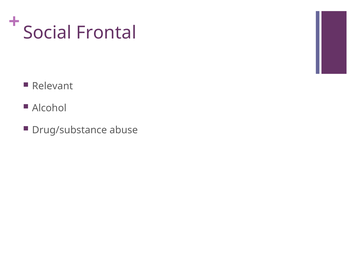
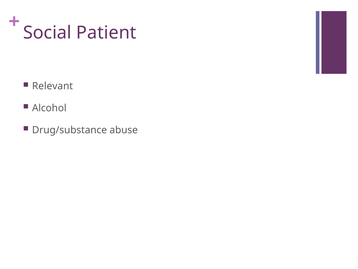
Frontal: Frontal -> Patient (106, 33)
